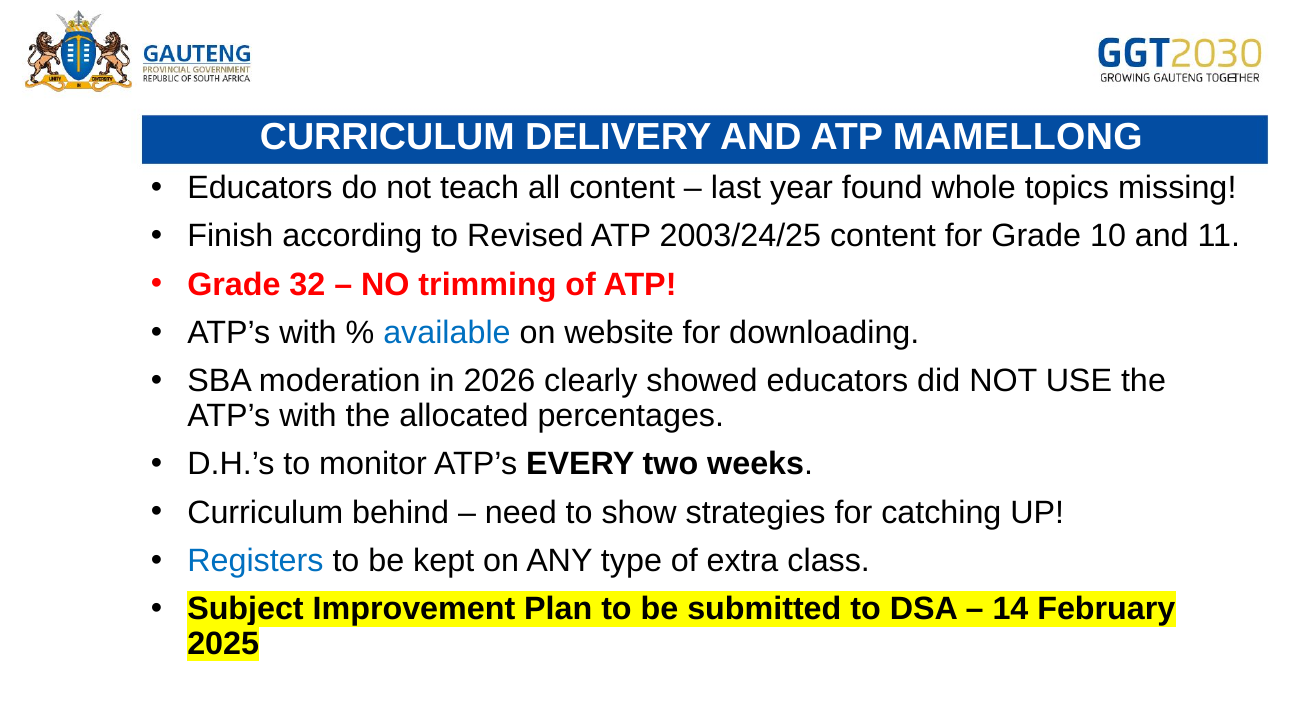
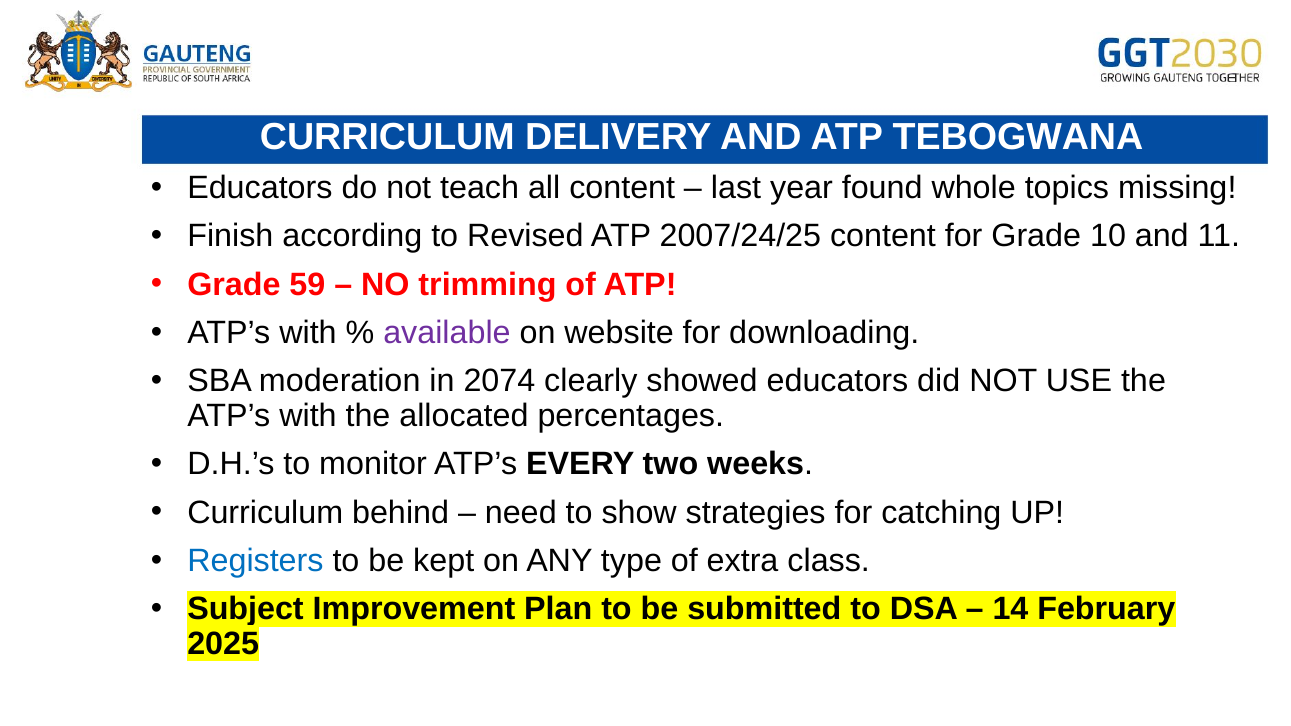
MAMELLONG: MAMELLONG -> TEBOGWANA (1018, 137)
2003/24/25: 2003/24/25 -> 2007/24/25 (740, 236)
32: 32 -> 59 (307, 285)
available colour: blue -> purple (447, 333)
2026: 2026 -> 2074 (499, 381)
